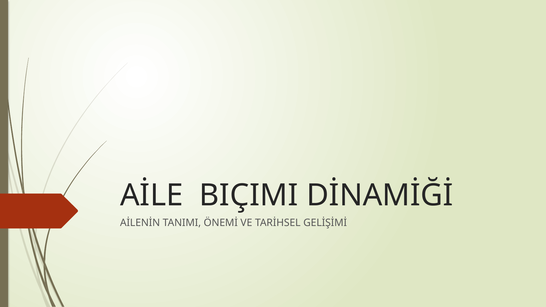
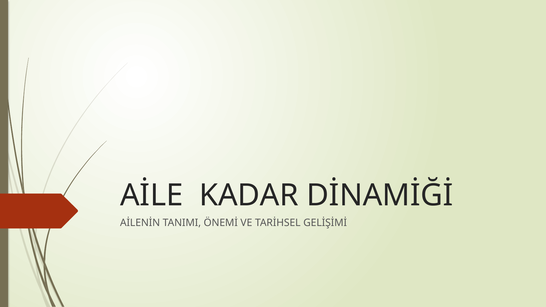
BIÇIMI: BIÇIMI -> KADAR (249, 196)
